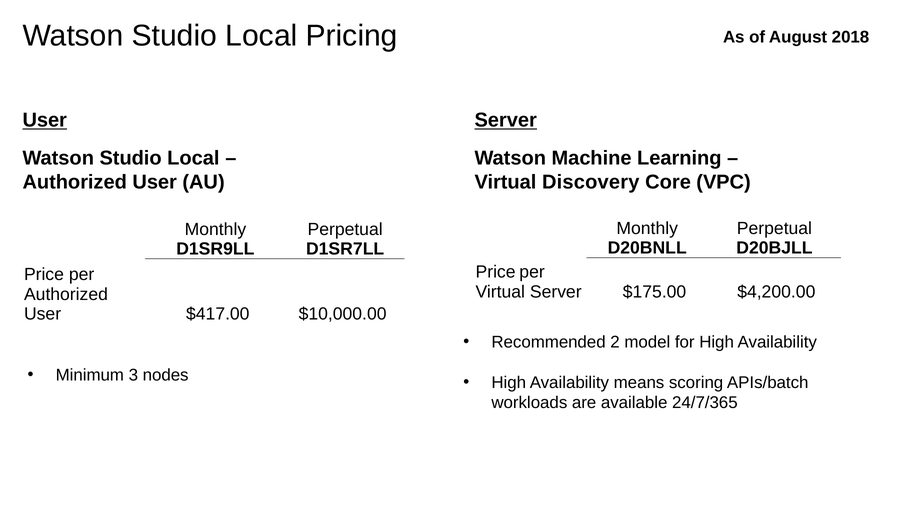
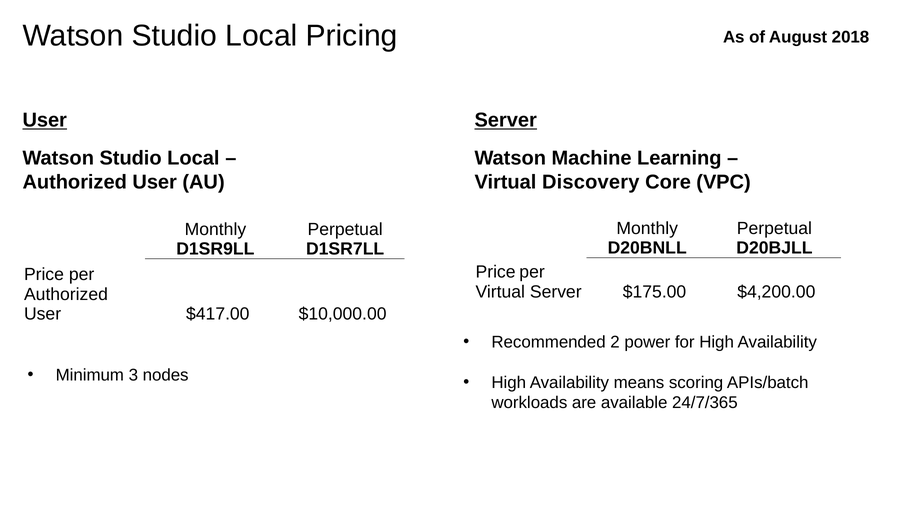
model: model -> power (647, 342)
